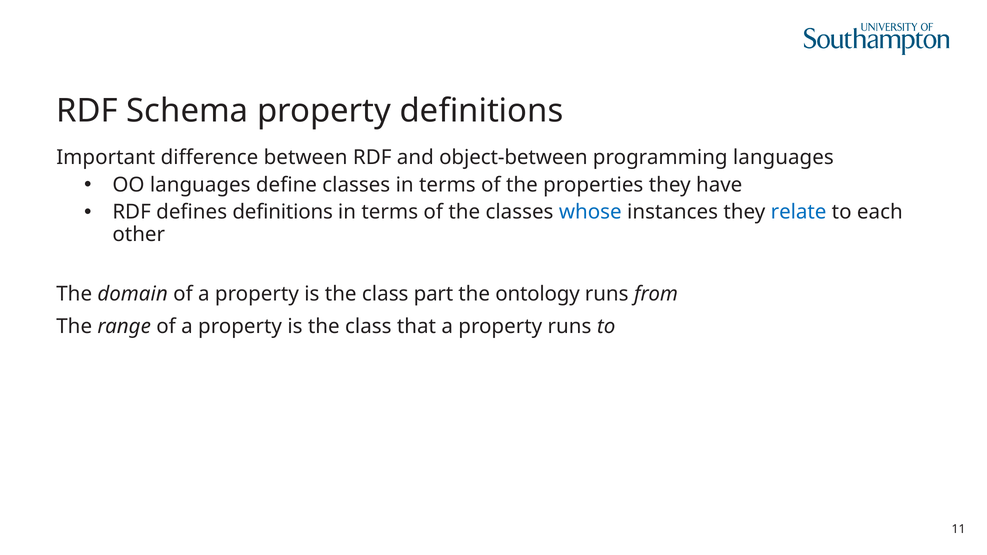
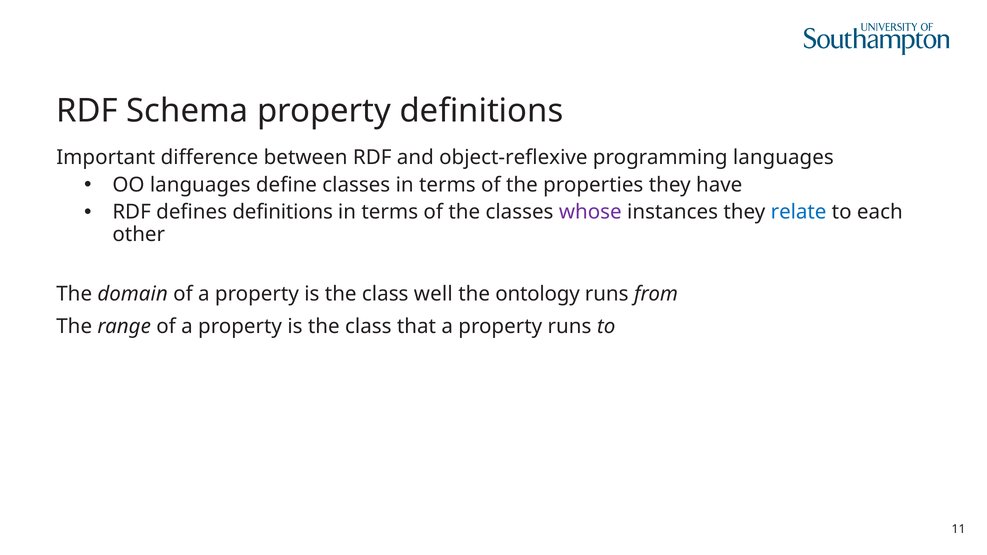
object-between: object-between -> object-reflexive (513, 157)
whose colour: blue -> purple (590, 212)
part: part -> well (433, 294)
